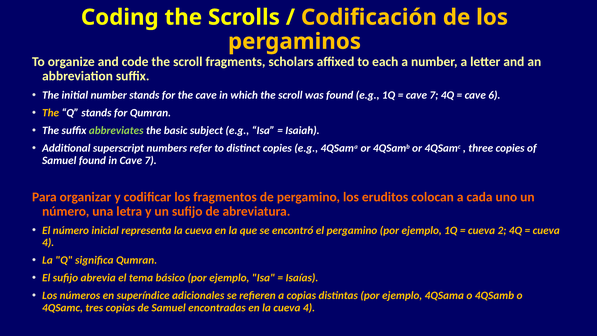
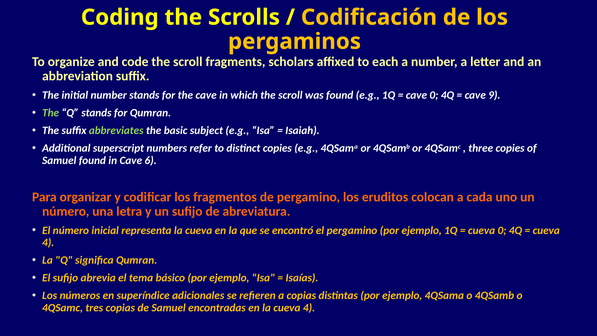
7: 7 -> 0 (434, 95)
6: 6 -> 9 (494, 95)
The colour: yellow -> light green (51, 113)
in Cave 7: 7 -> 6 (151, 160)
cueva 2: 2 -> 0 (502, 230)
